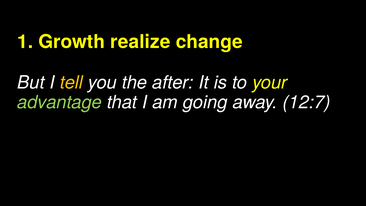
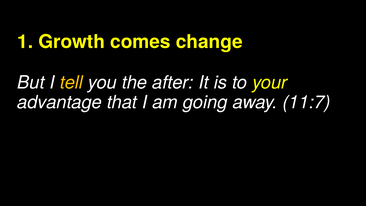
realize: realize -> comes (140, 42)
advantage colour: light green -> white (59, 102)
12:7: 12:7 -> 11:7 (307, 102)
